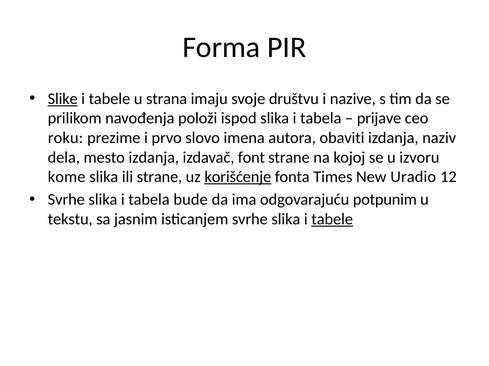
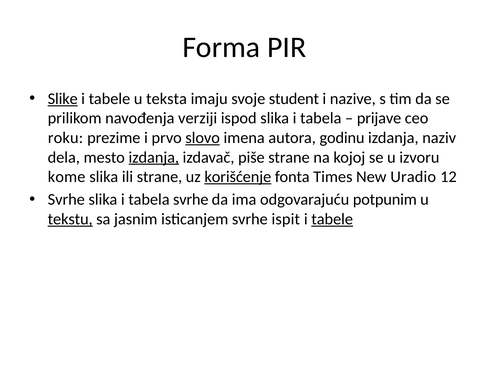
strana: strana -> teksta (167, 99)
društvu: društvu -> student (294, 99)
položi: položi -> verziji (198, 119)
slovo underline: none -> present (203, 138)
obaviti: obaviti -> godinu (342, 138)
izdanja underline: none -> present (154, 158)
font: font -> piše (251, 158)
tabela bude: bude -> svrhe (191, 200)
tekstu underline: none -> present (70, 220)
isticanjem svrhe slika: slika -> ispit (286, 220)
